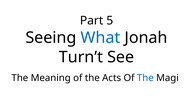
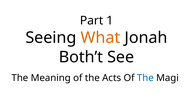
5: 5 -> 1 (110, 21)
What colour: blue -> orange (100, 38)
Turn’t: Turn’t -> Both’t (81, 57)
